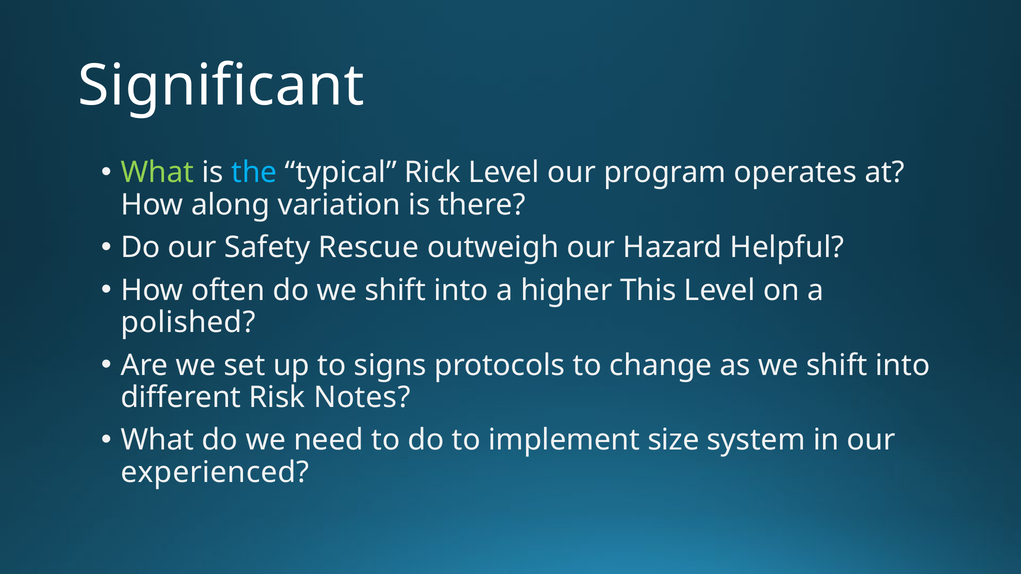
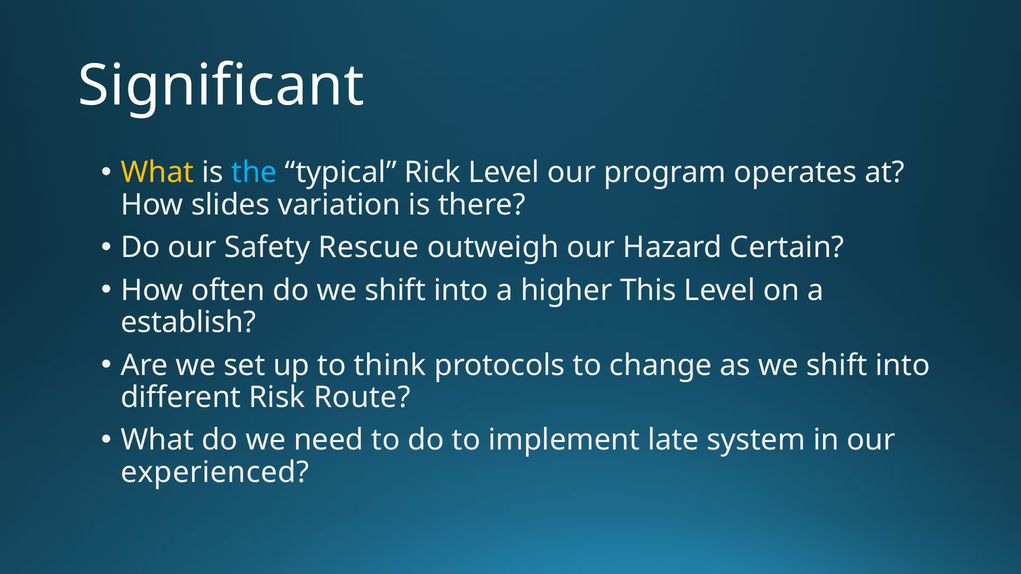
What colour: light green -> yellow (157, 173)
along: along -> slides (230, 205)
Helpful: Helpful -> Certain (787, 248)
polished: polished -> establish (188, 323)
signs: signs -> think (390, 365)
Notes: Notes -> Route (362, 398)
size: size -> late (673, 440)
